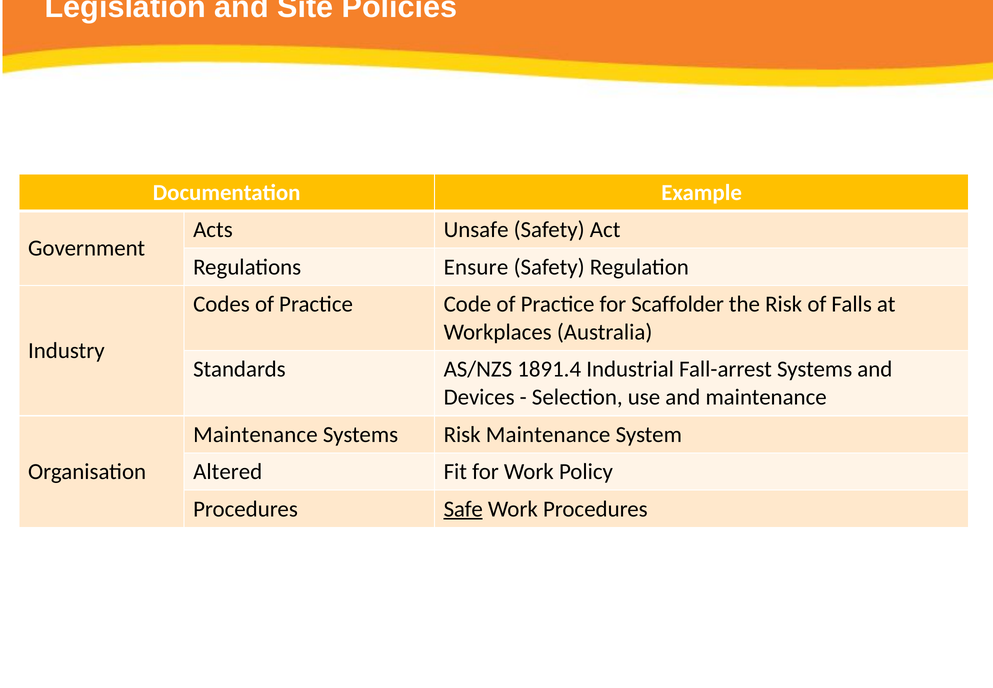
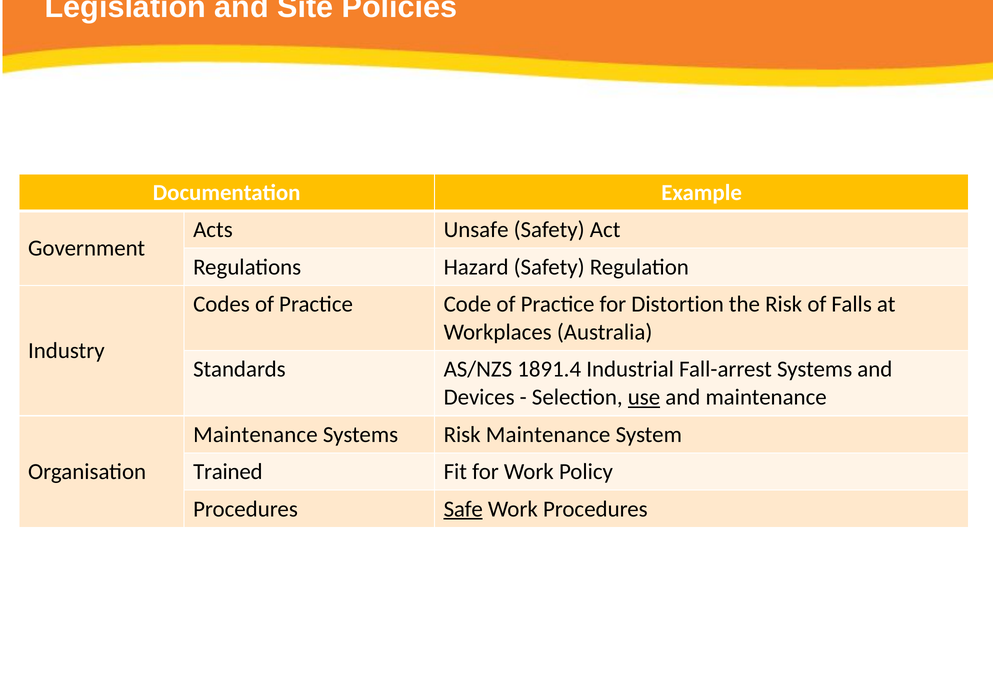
Ensure: Ensure -> Hazard (476, 267)
Scaffolder: Scaffolder -> Distortion (678, 304)
use underline: none -> present (644, 397)
Altered: Altered -> Trained (228, 471)
